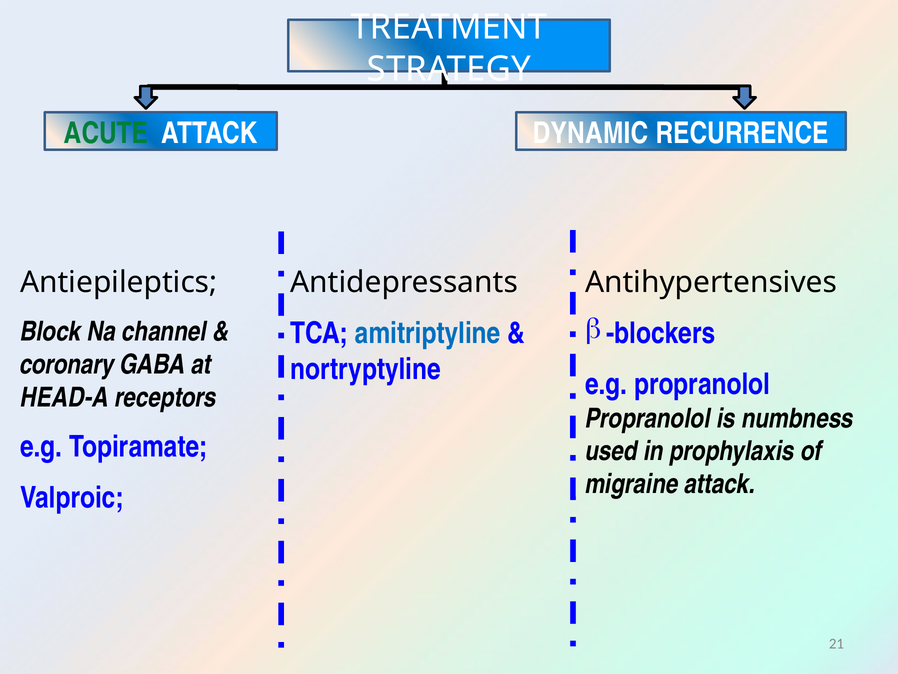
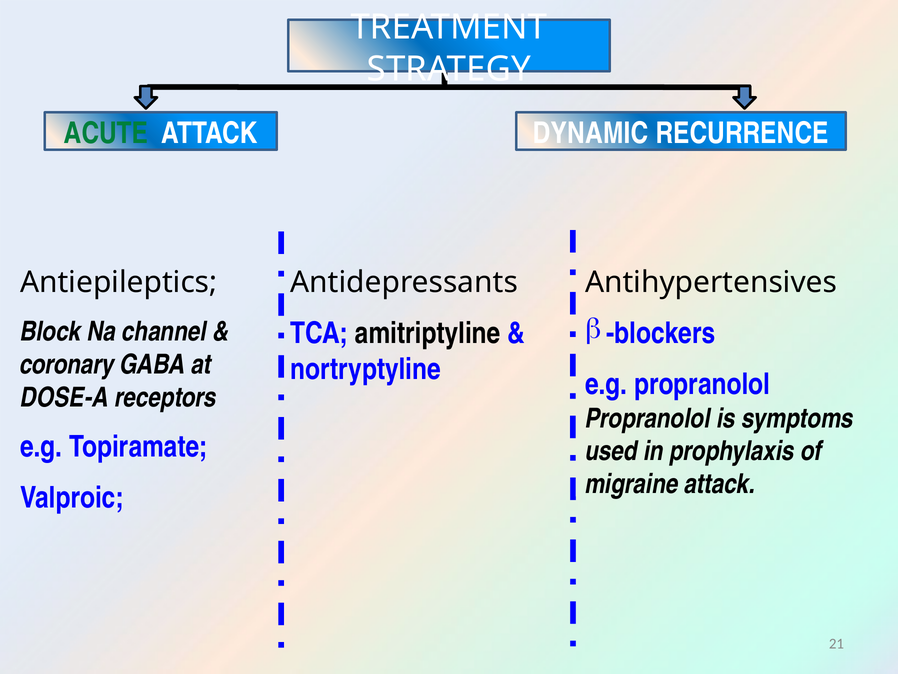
amitriptyline colour: blue -> black (428, 333)
HEAD-A: HEAD-A -> DOSE-A (64, 397)
numbness: numbness -> symptoms (798, 418)
